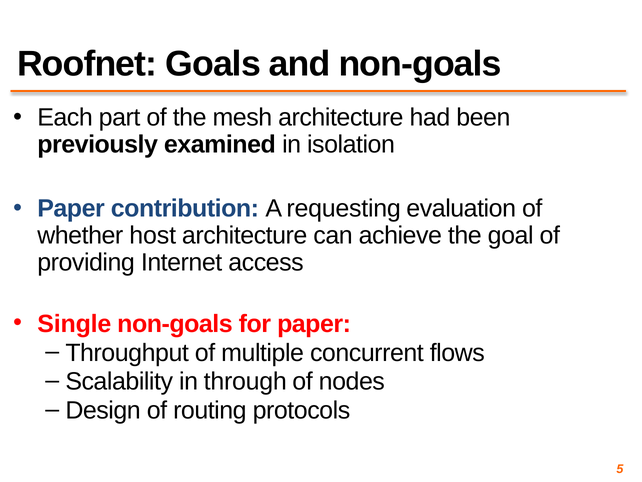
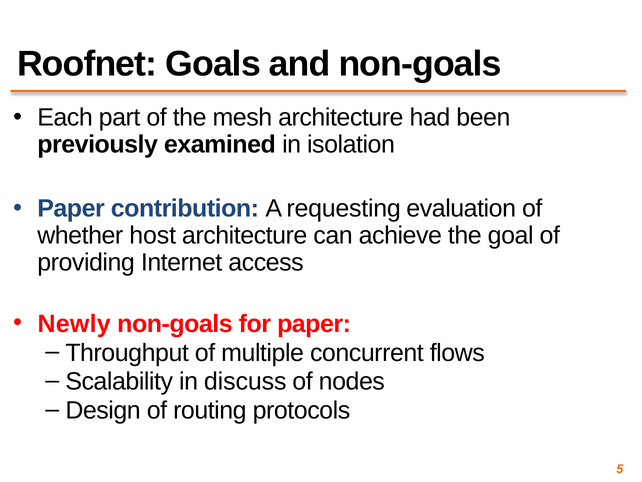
Single: Single -> Newly (74, 323)
through: through -> discuss (245, 381)
